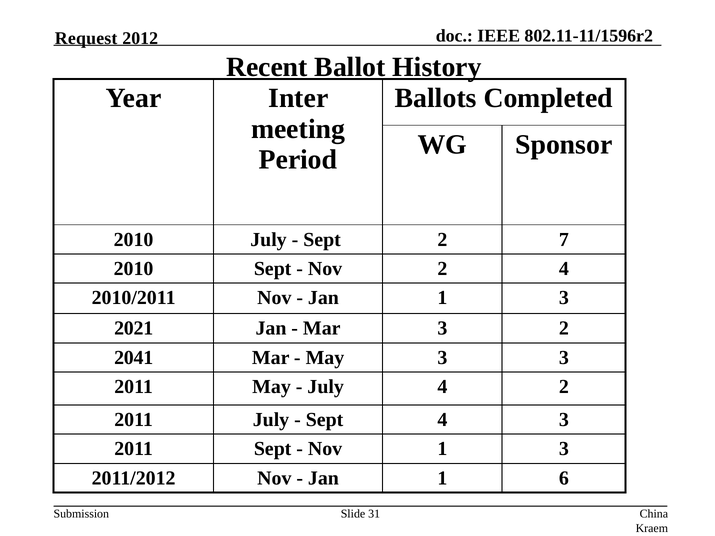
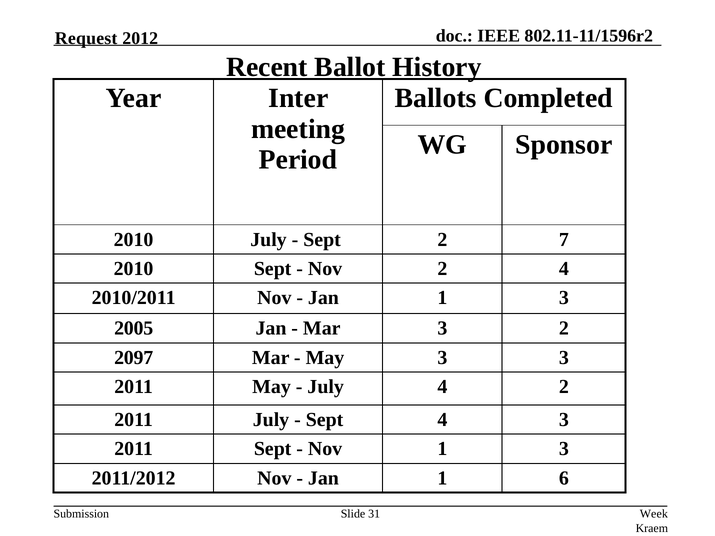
2021: 2021 -> 2005 (134, 329)
2041: 2041 -> 2097 (134, 358)
China: China -> Week (654, 514)
